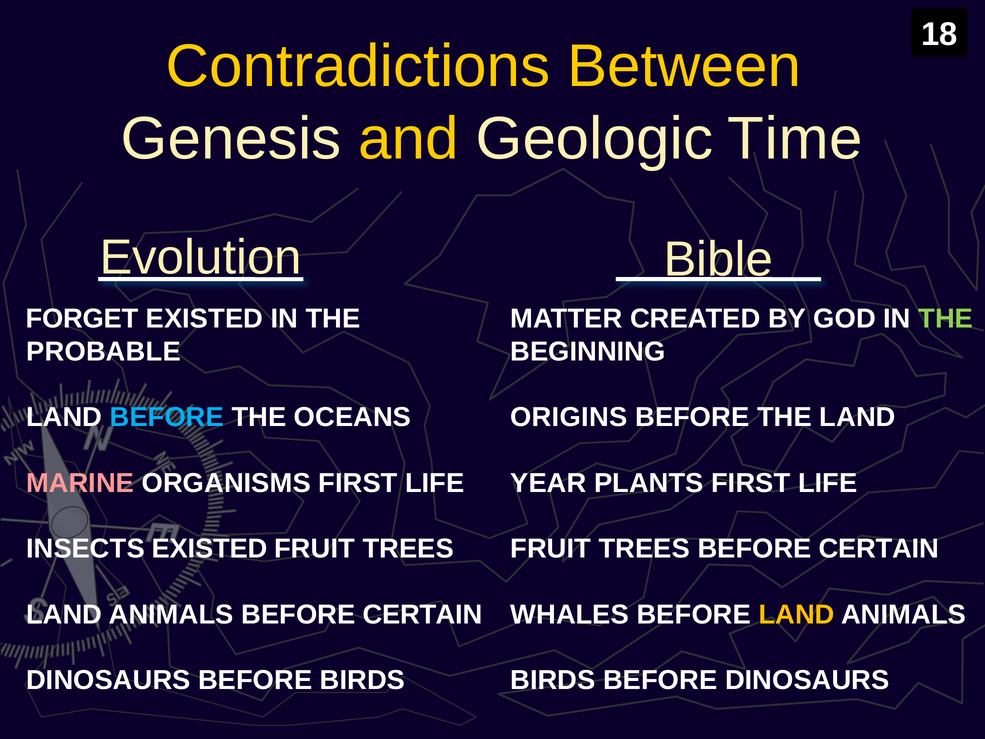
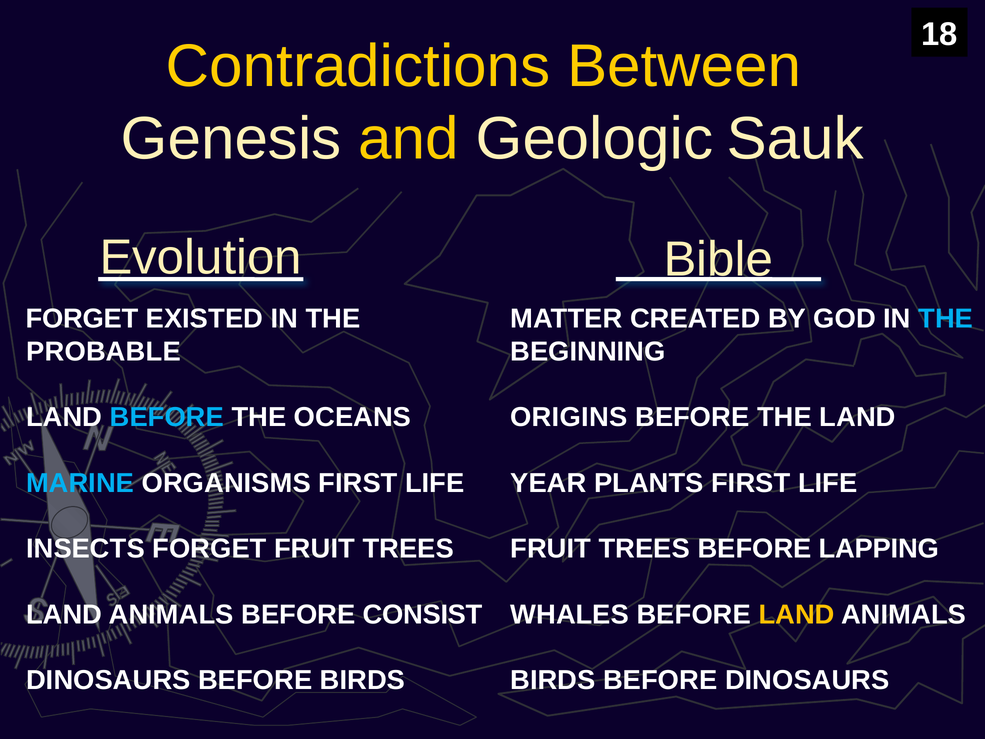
Time: Time -> Sauk (795, 139)
THE colour: light green -> light blue (946, 319)
MARINE colour: pink -> light blue (80, 483)
INSECTS EXISTED: EXISTED -> FORGET (210, 549)
TREES BEFORE CERTAIN: CERTAIN -> LAPPING (879, 549)
ANIMALS BEFORE CERTAIN: CERTAIN -> CONSIST (423, 614)
